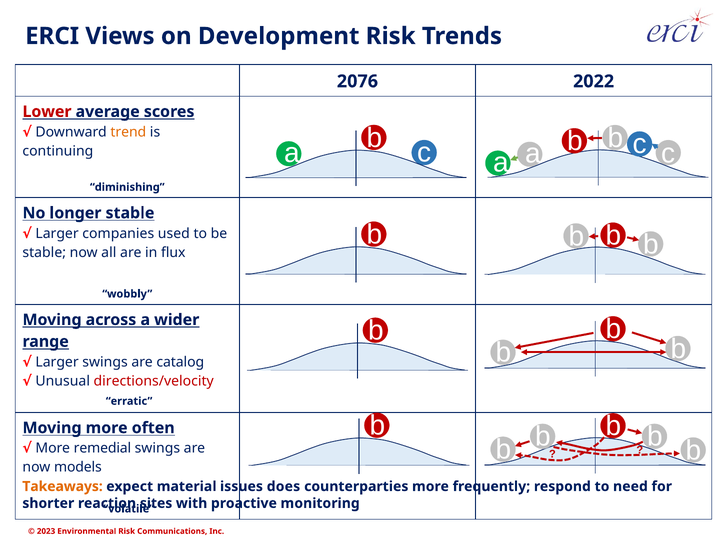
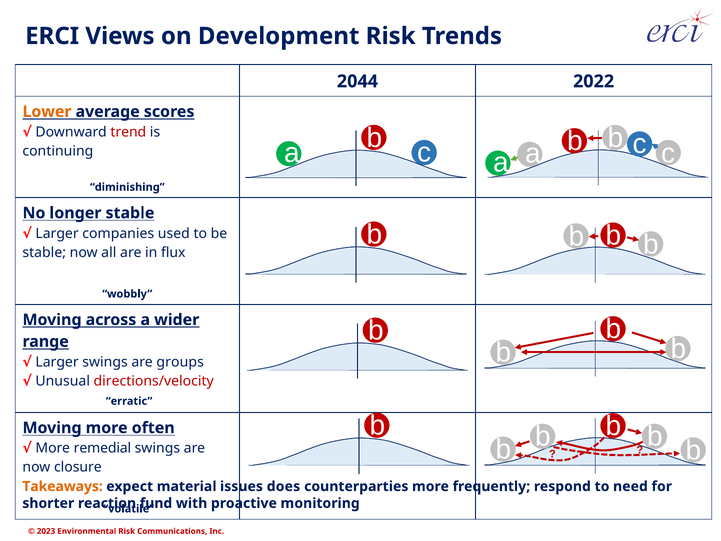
2076: 2076 -> 2044 (357, 81)
Lower colour: red -> orange (47, 112)
trend colour: orange -> red (128, 132)
catalog: catalog -> groups (180, 362)
models: models -> closure (78, 467)
sites: sites -> fund (156, 503)
